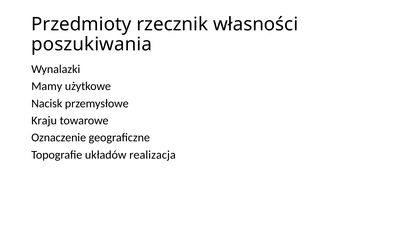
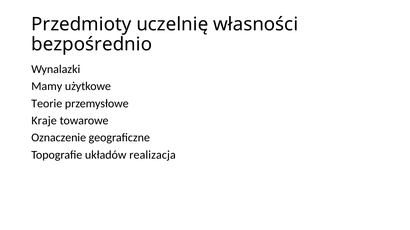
rzecznik: rzecznik -> uczelnię (172, 24)
poszukiwania: poszukiwania -> bezpośrednio (92, 45)
Nacisk: Nacisk -> Teorie (47, 104)
Kraju: Kraju -> Kraje (44, 121)
